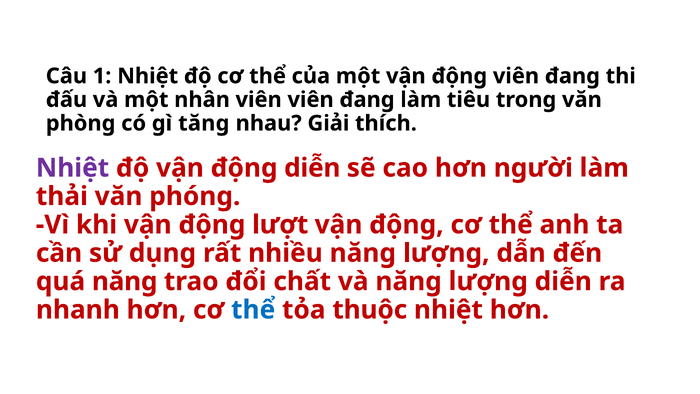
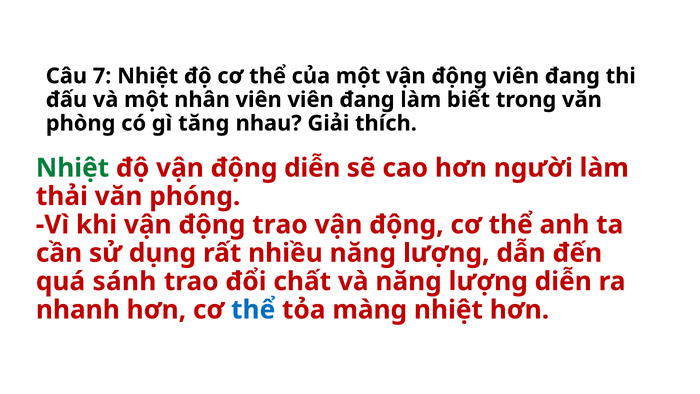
1: 1 -> 7 (102, 76)
tiêu: tiêu -> biết (468, 100)
Nhiệt colour: purple -> green (73, 168)
động lượt: lượt -> trao (280, 225)
quá năng: năng -> sánh (124, 281)
thuộc: thuộc -> màng (370, 310)
